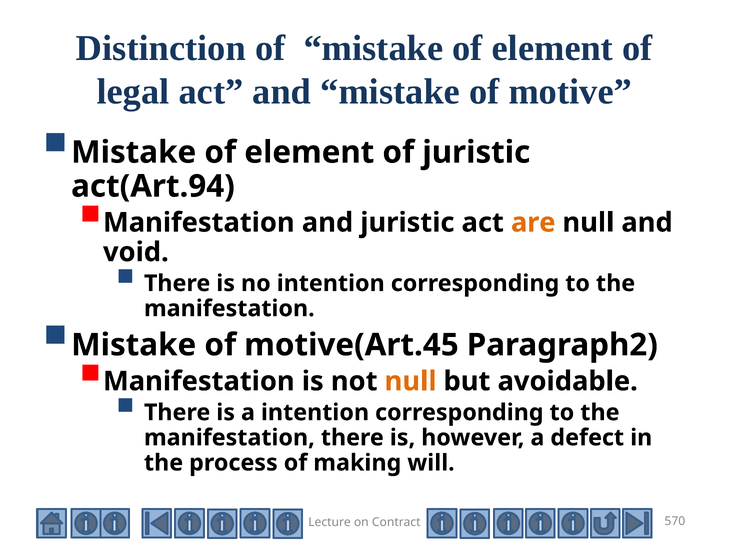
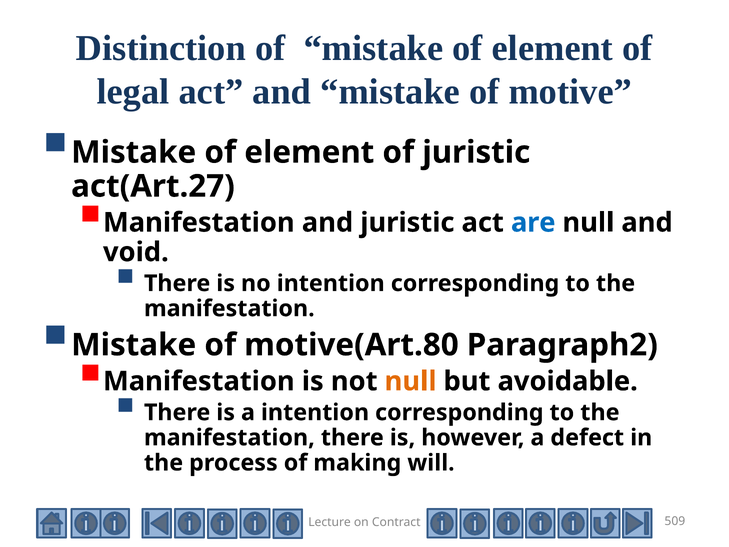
act(Art.94: act(Art.94 -> act(Art.27 (153, 186)
are colour: orange -> blue (533, 223)
motive(Art.45: motive(Art.45 -> motive(Art.80 (351, 345)
570: 570 -> 509 (675, 521)
